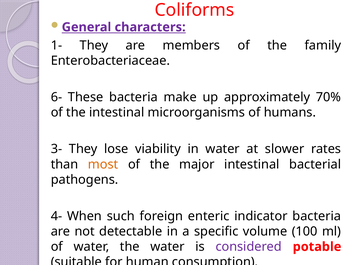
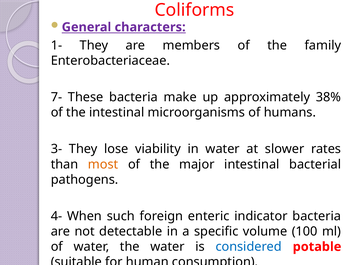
6-: 6- -> 7- (56, 97)
70%: 70% -> 38% (328, 97)
considered colour: purple -> blue (249, 246)
